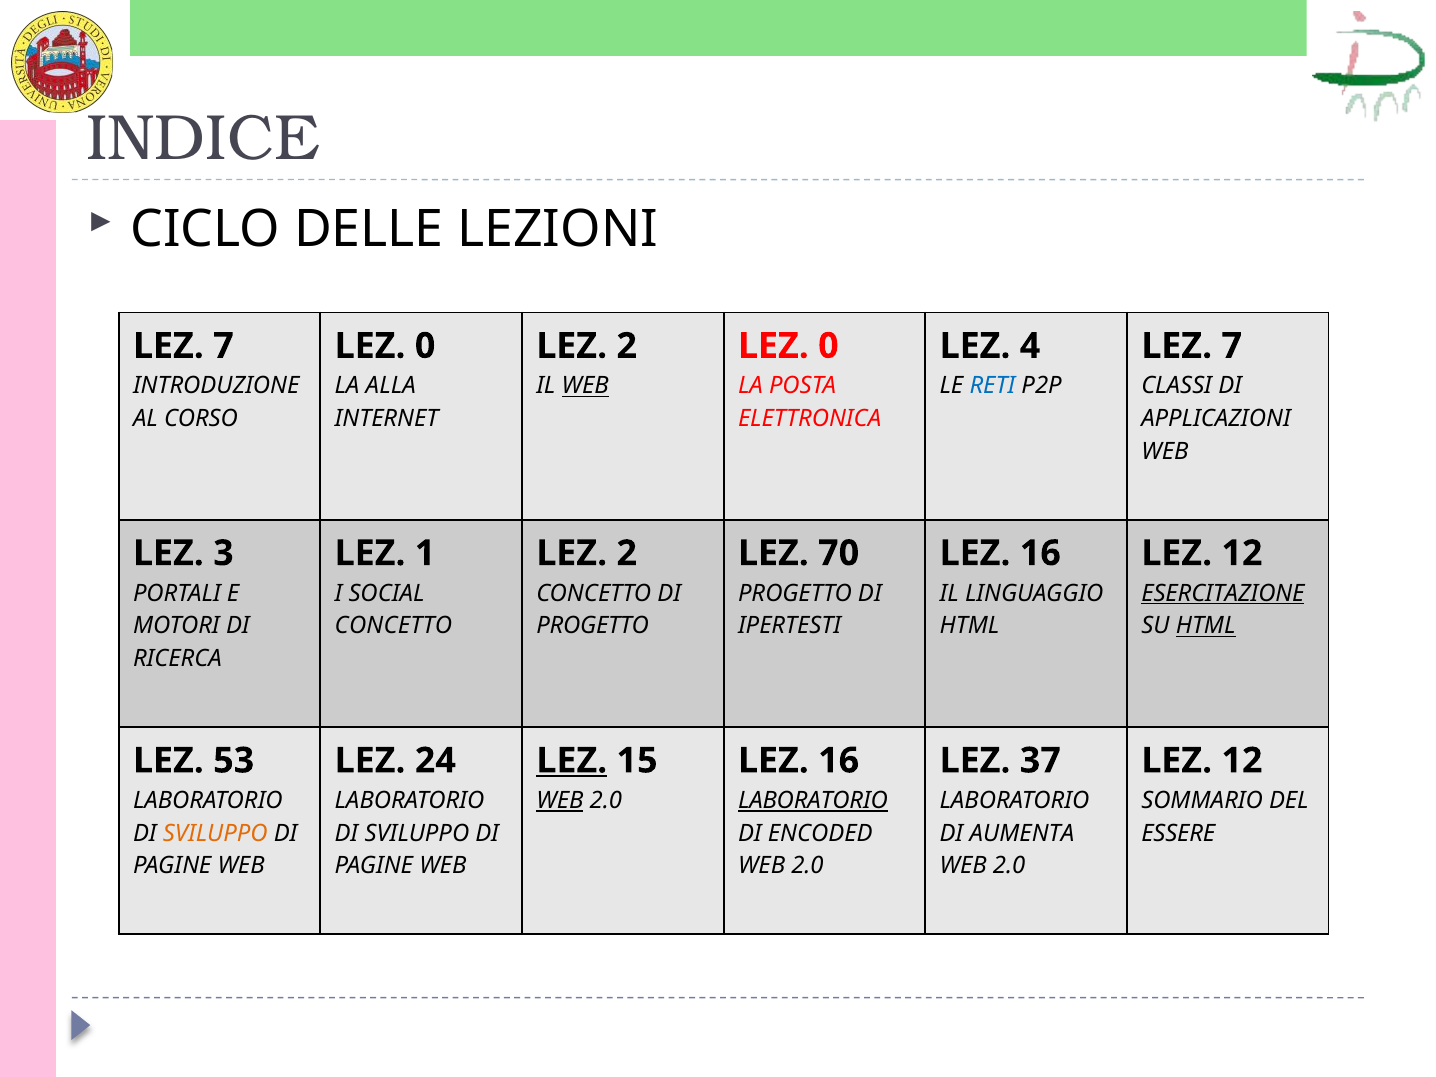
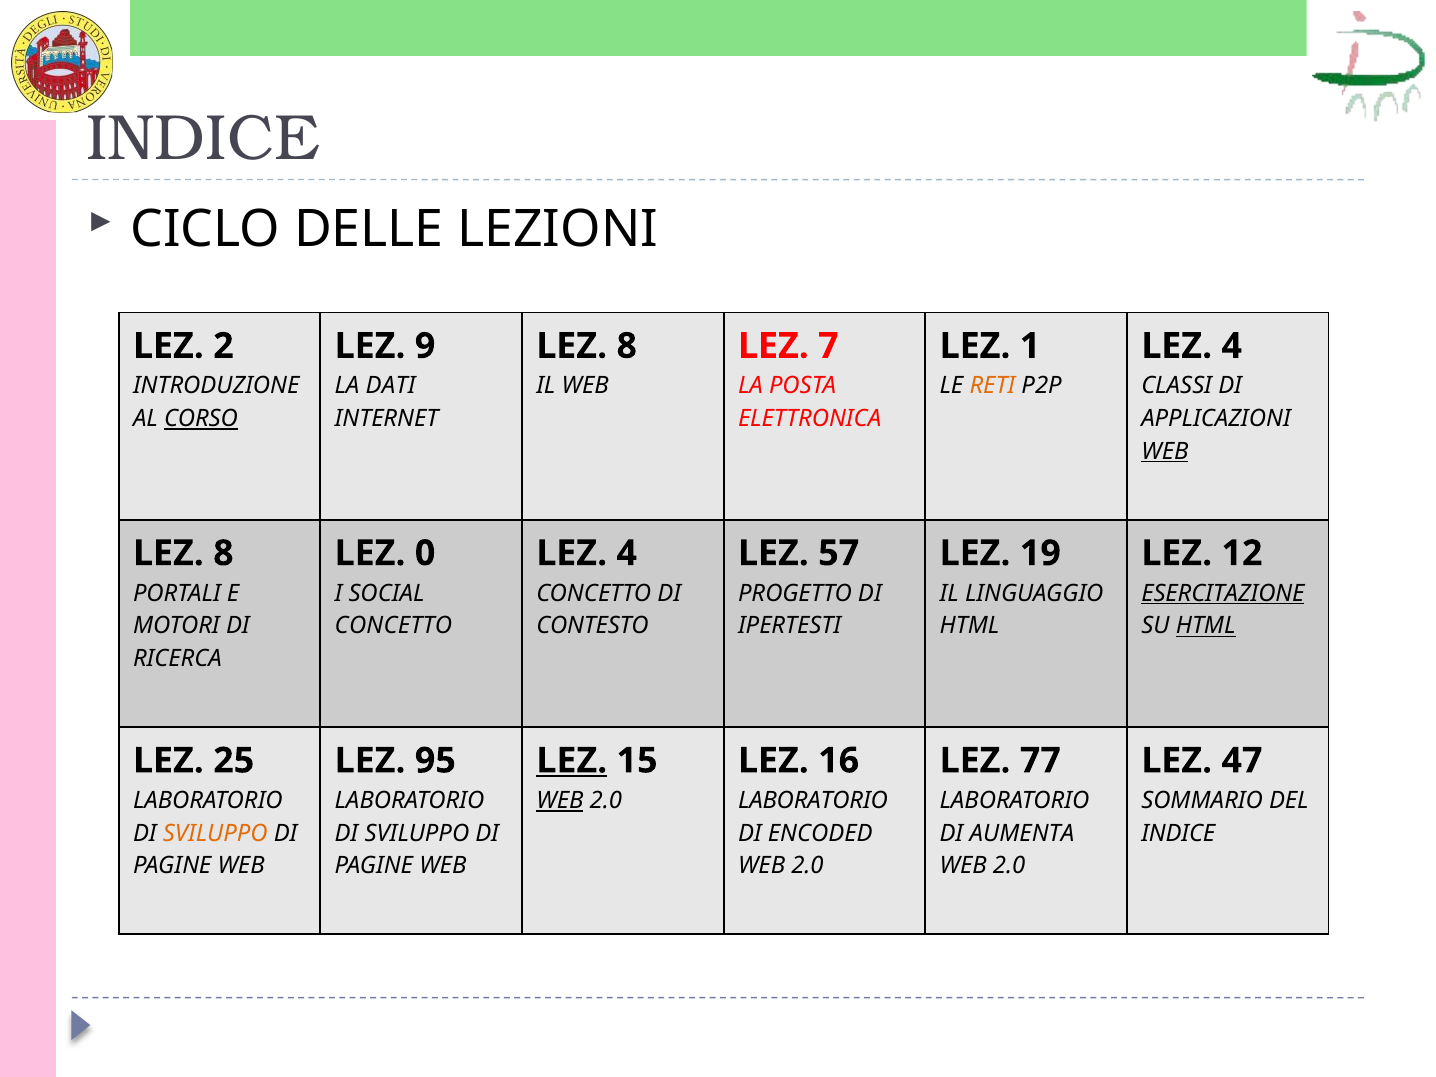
7: 7 -> 2 (223, 346)
0: 0 -> 9 (425, 346)
2: 2 -> 8 (627, 346)
0: 0 -> 7 (828, 346)
4: 4 -> 1 (1030, 346)
7: 7 -> 4 (1232, 346)
ALLA: ALLA -> DATI (391, 386)
WEB underline: present -> none (585, 386)
RETI colour: blue -> orange (992, 386)
CORSO underline: none -> present (201, 419)
WEB underline: none -> present (1165, 451)
3: 3 -> 8 (223, 553)
1: 1 -> 0 (425, 553)
2: 2 -> 4 (627, 553)
70: 70 -> 57 (839, 553)
16: 16 -> 19 (1040, 553)
PROGETTO: PROGETTO -> CONTESTO (593, 626)
53: 53 -> 25 (234, 761)
24: 24 -> 95 (435, 761)
37: 37 -> 77 (1040, 761)
12: 12 -> 47 (1242, 761)
LABORATORIO underline: present -> none (813, 801)
ESSERE: ESSERE -> INDICE (1178, 833)
